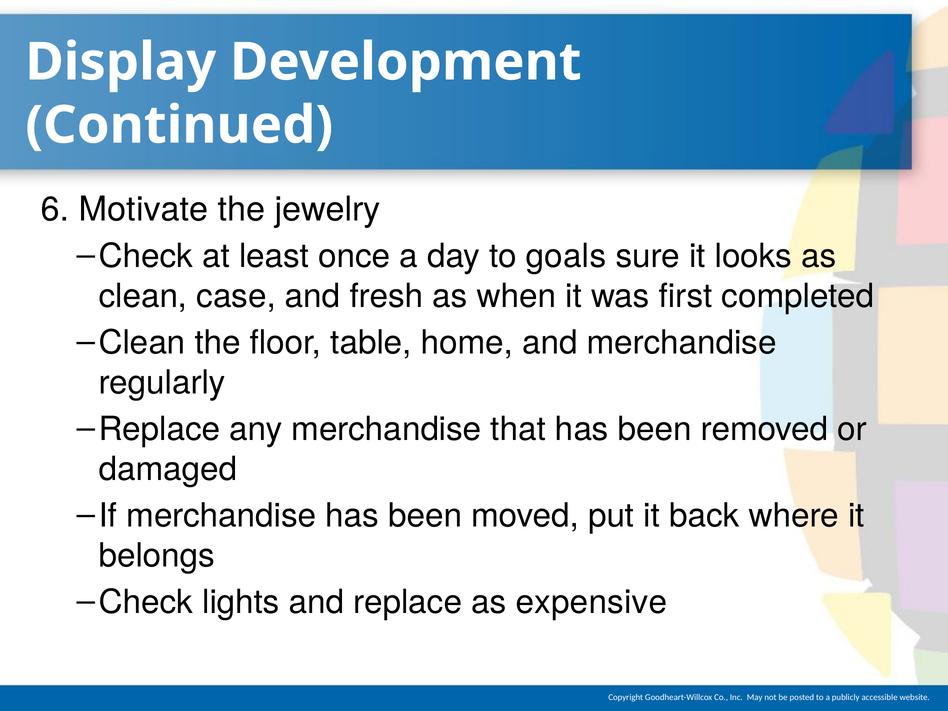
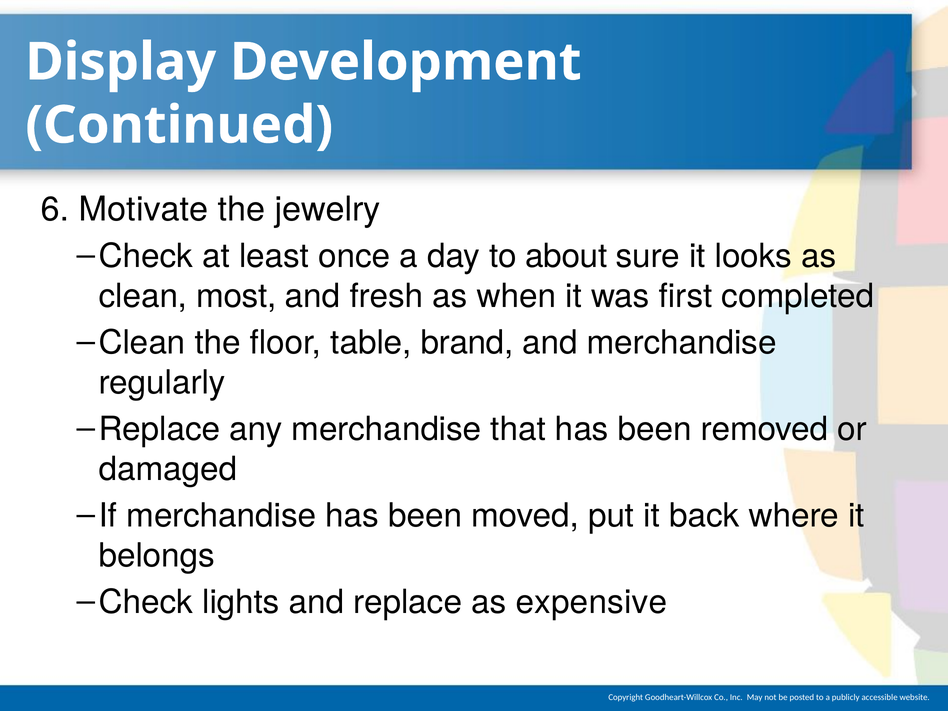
goals: goals -> about (566, 256)
case: case -> most (236, 296)
home: home -> brand (467, 343)
